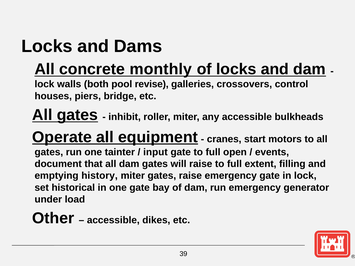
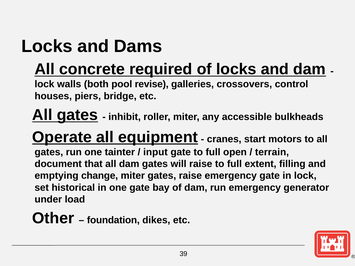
monthly: monthly -> required (161, 69)
events: events -> terrain (272, 152)
history: history -> change (100, 176)
accessible: accessible -> foundation (113, 220)
